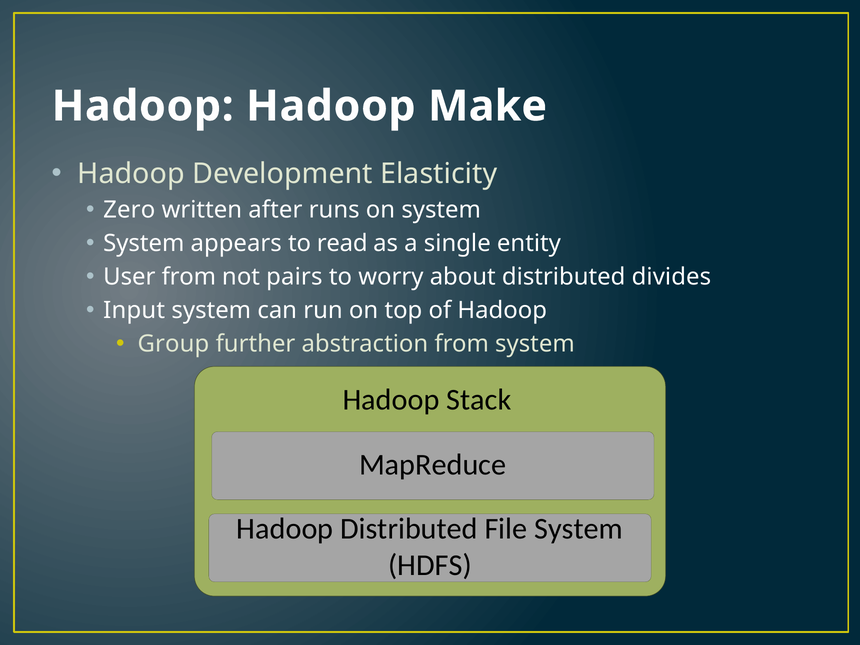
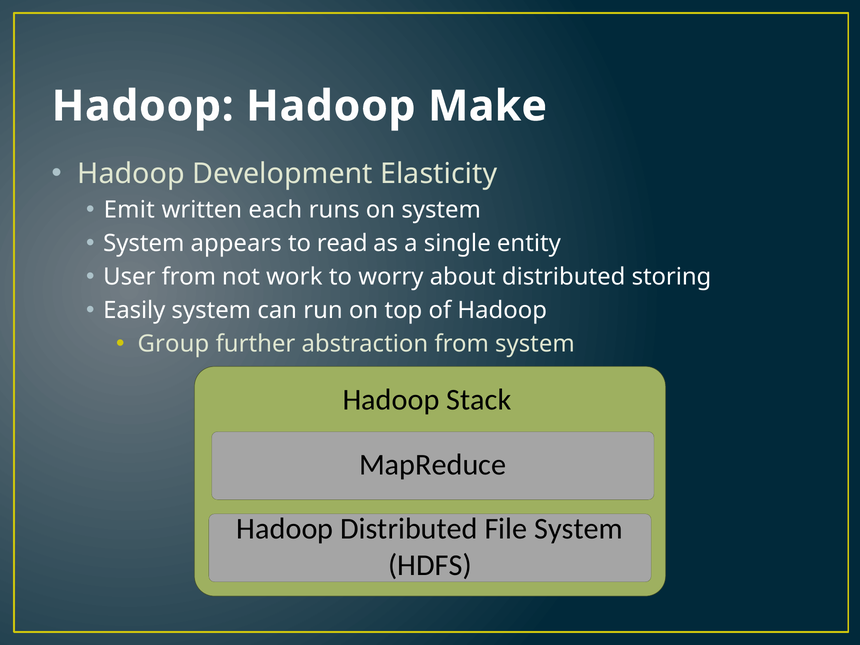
Zero: Zero -> Emit (129, 210)
after: after -> each (275, 210)
pairs: pairs -> work (294, 277)
divides: divides -> storing (671, 277)
Input: Input -> Easily (134, 310)
